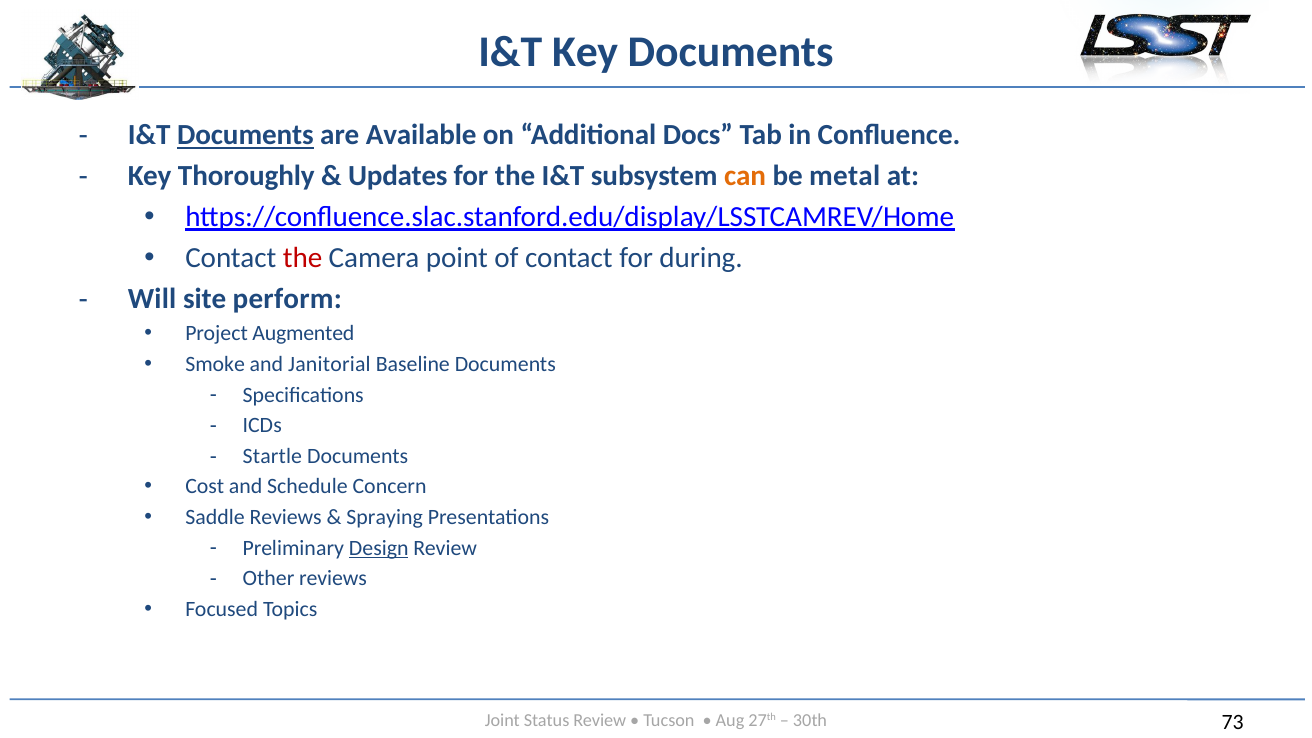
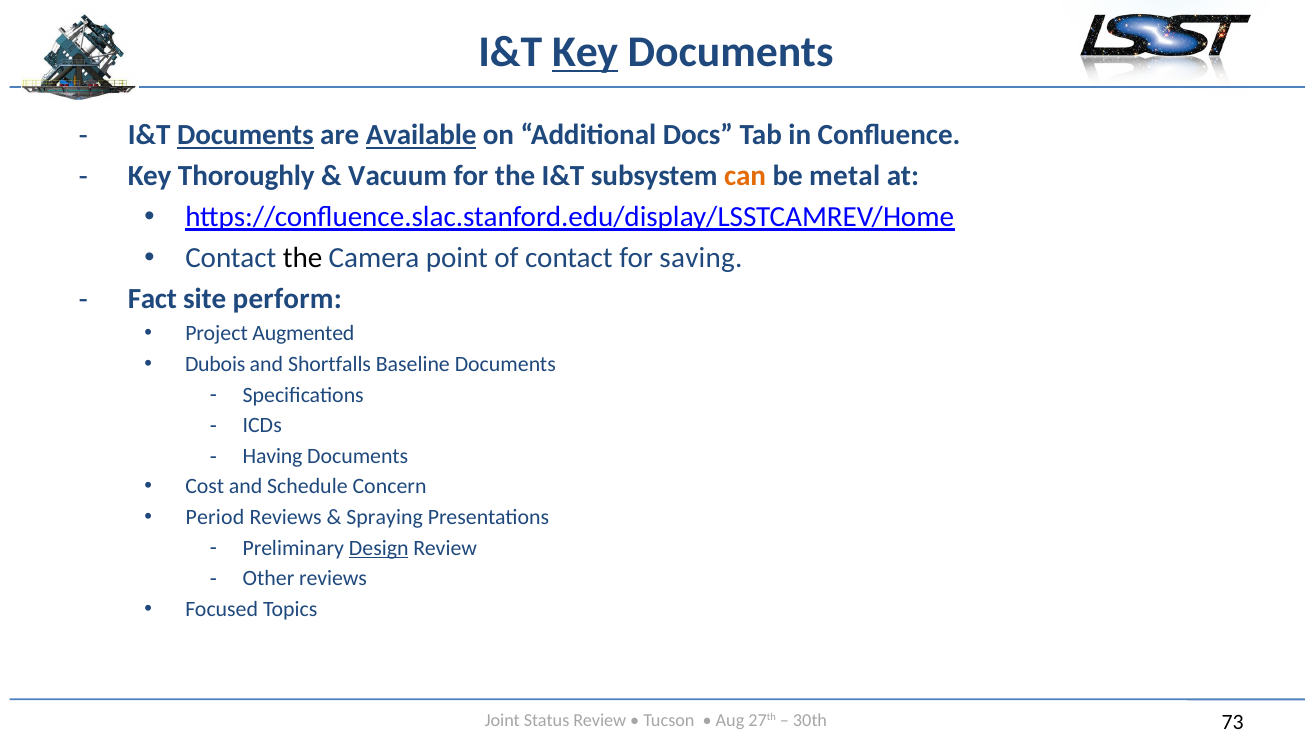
Key underline: none -> present (585, 52)
Available underline: none -> present (421, 135)
Updates: Updates -> Vacuum (398, 176)
the colour: red -> black (303, 258)
during: during -> saving (701, 258)
Will: Will -> Fact (152, 299)
Smoke: Smoke -> Dubois (215, 364)
Janitorial: Janitorial -> Shortfalls (330, 364)
Startle: Startle -> Having (273, 456)
Saddle: Saddle -> Period (215, 517)
